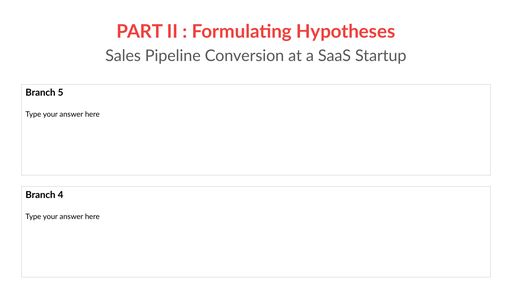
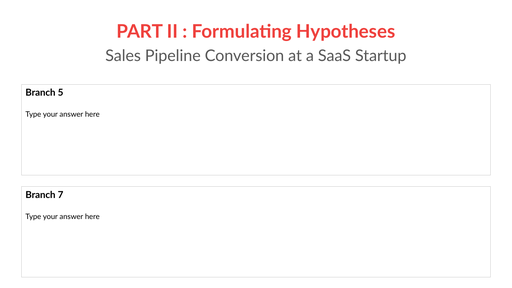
4: 4 -> 7 (61, 195)
